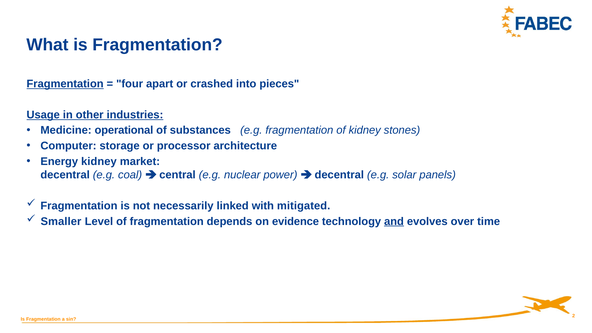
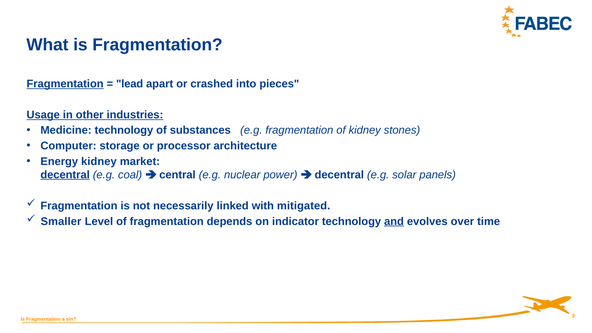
four: four -> lead (130, 84)
Medicine operational: operational -> technology (124, 130)
decentral underline: none -> present (65, 175)
evidence: evidence -> indicator (295, 221)
